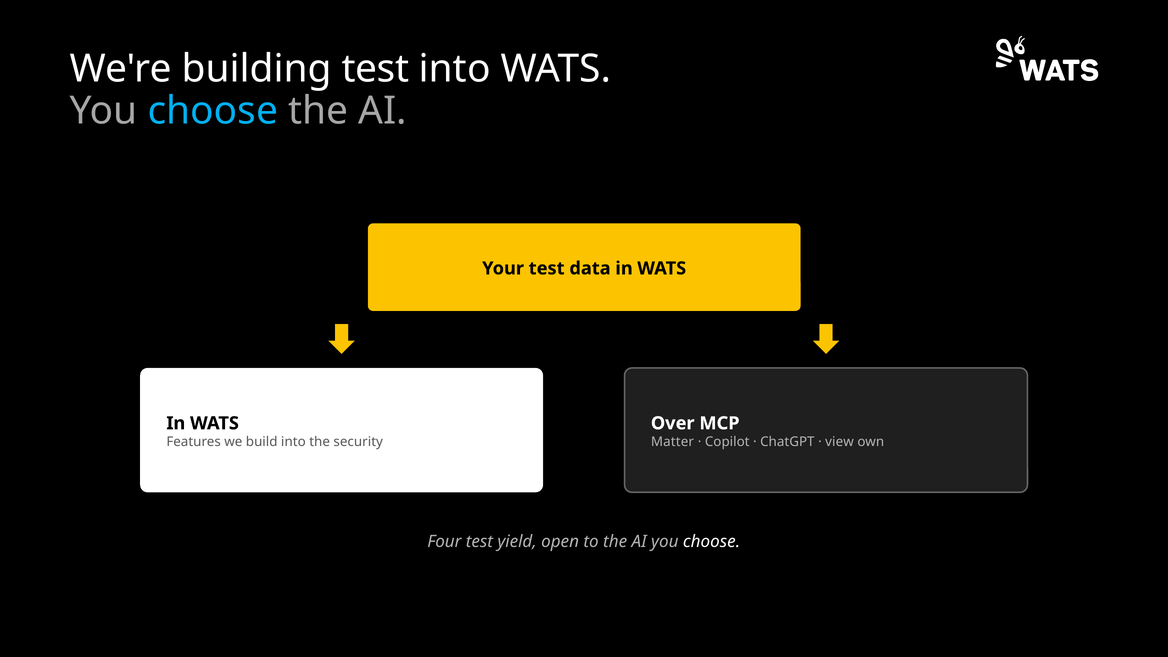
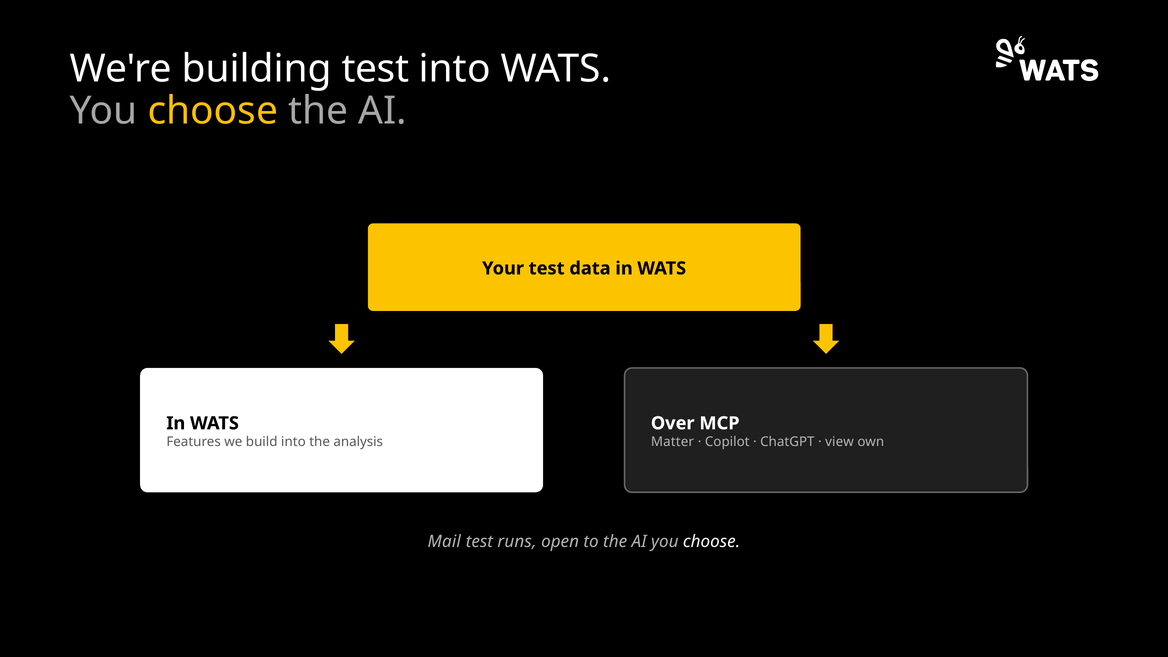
choose colour: light blue -> yellow (213, 111)
security: security -> analysis (358, 442)
Four: Four -> Mail (444, 541)
yield: yield -> runs (517, 541)
